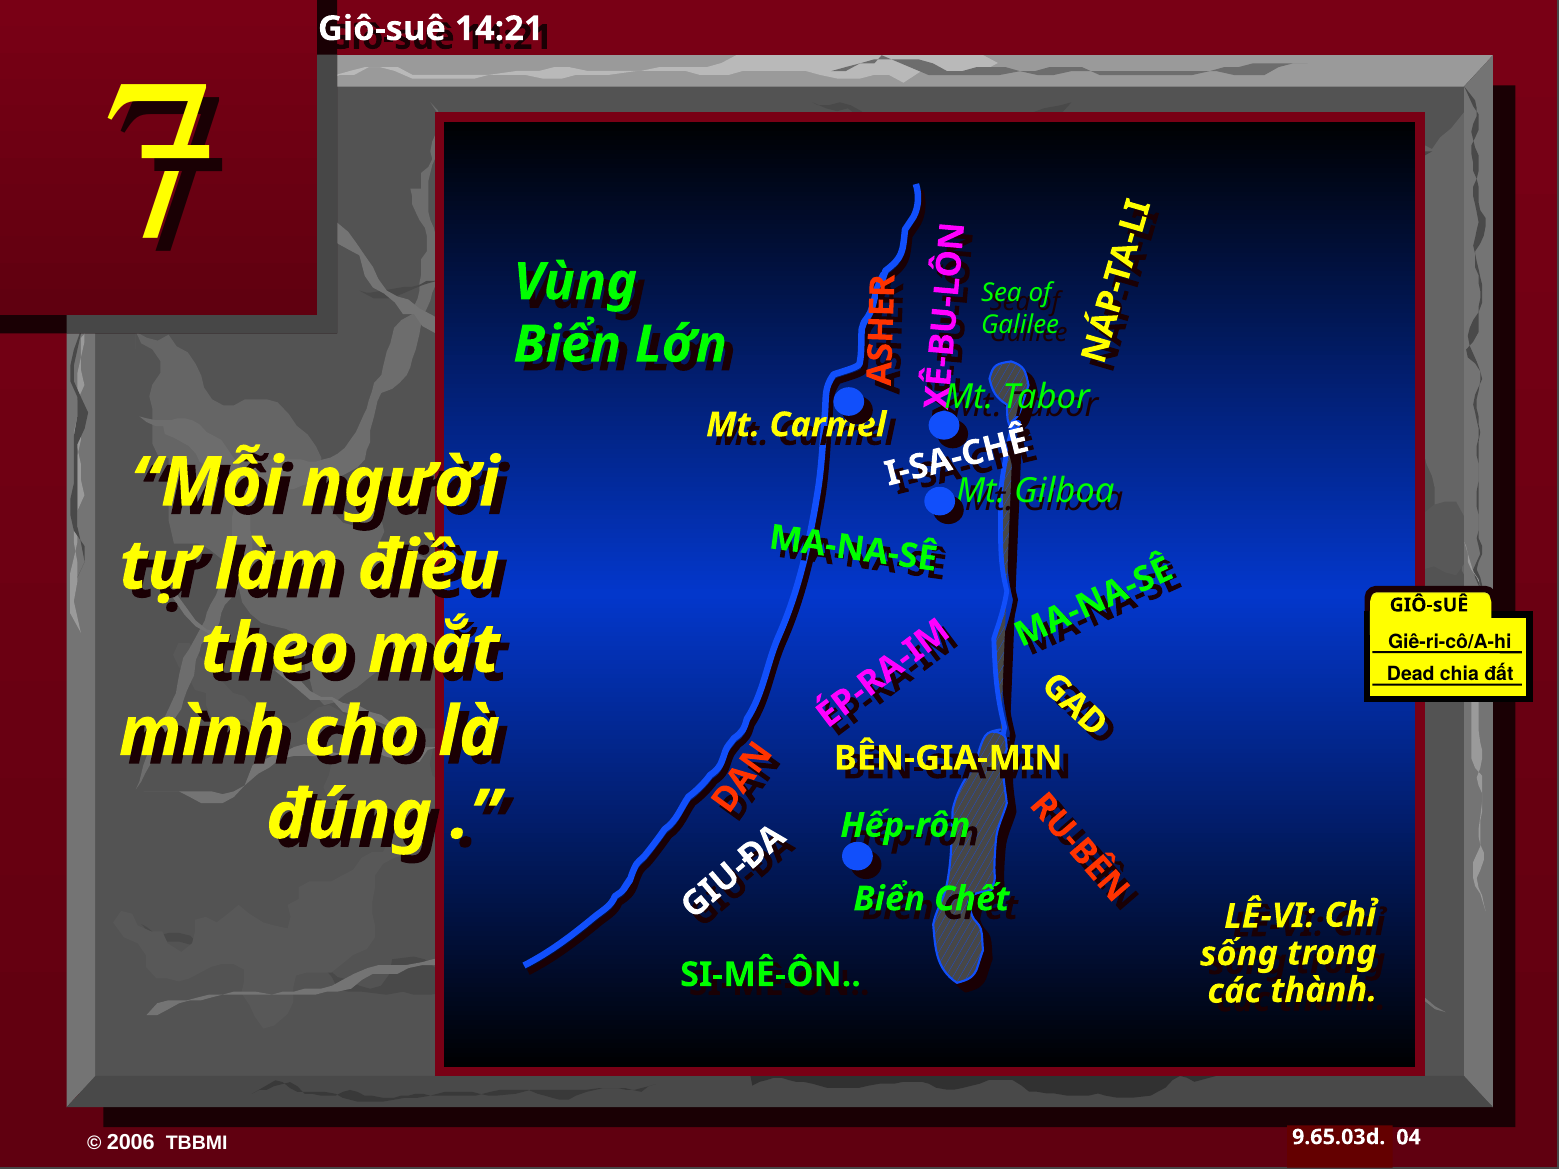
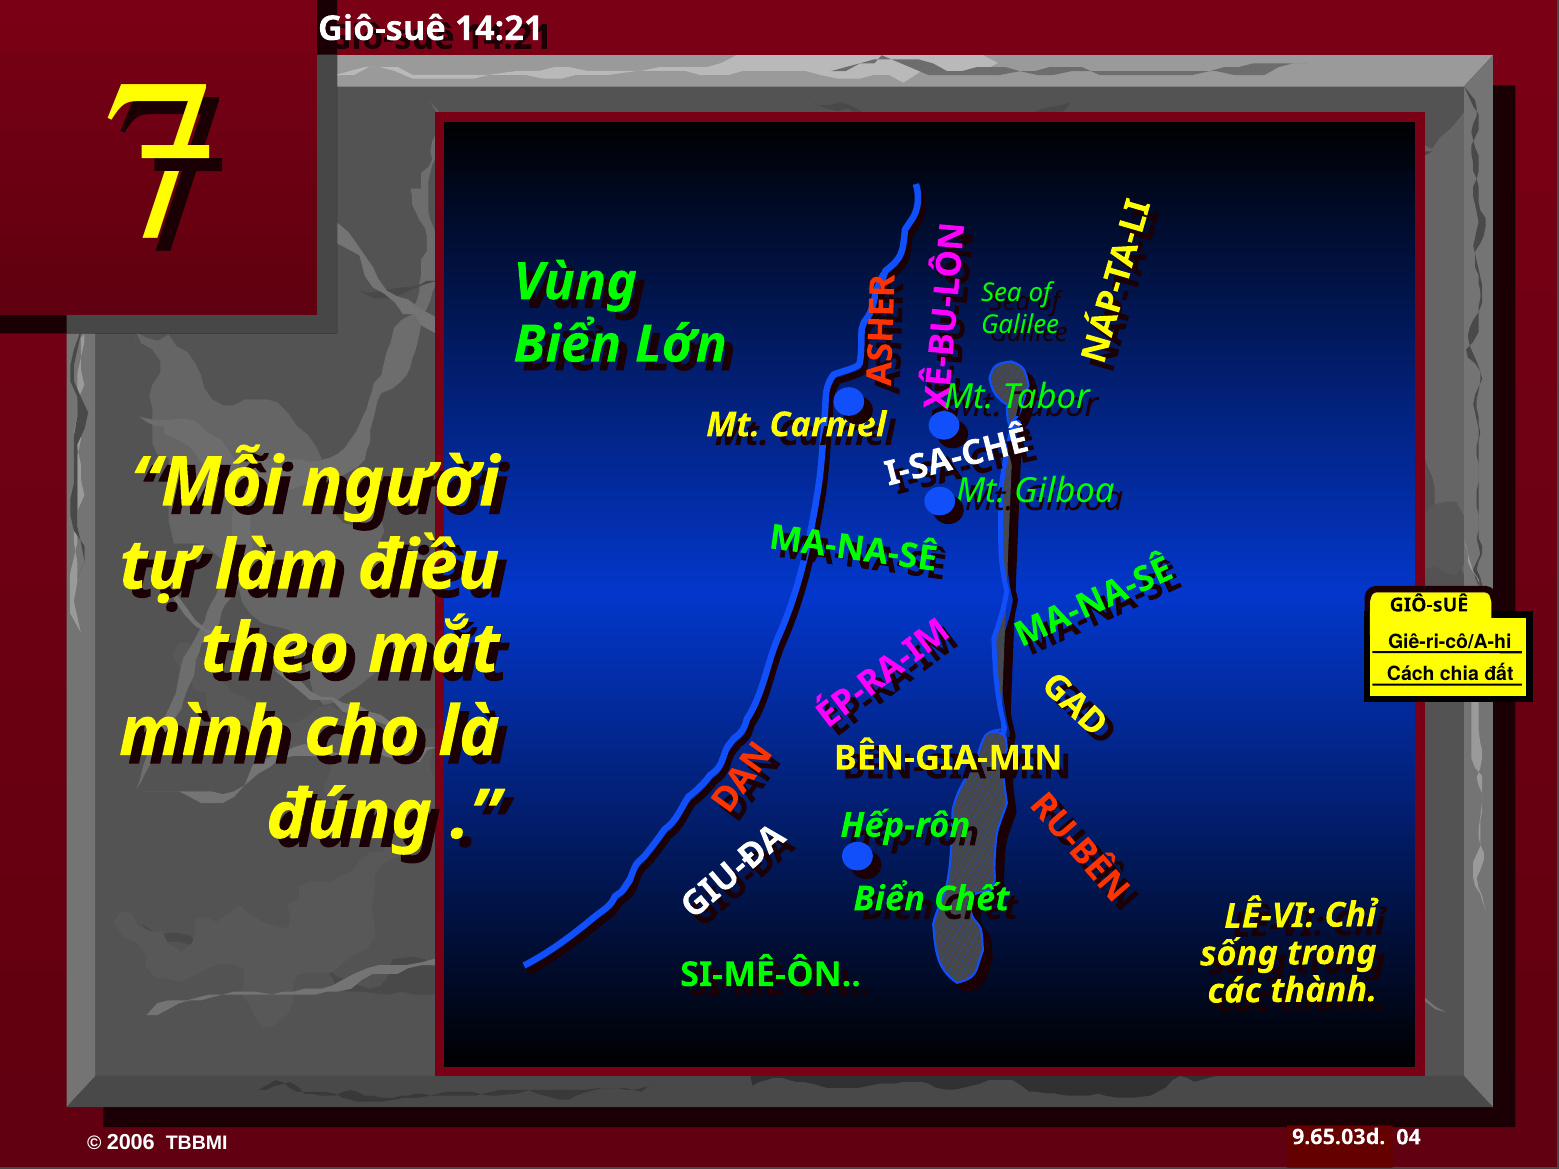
Dead: Dead -> Cách (1411, 674)
